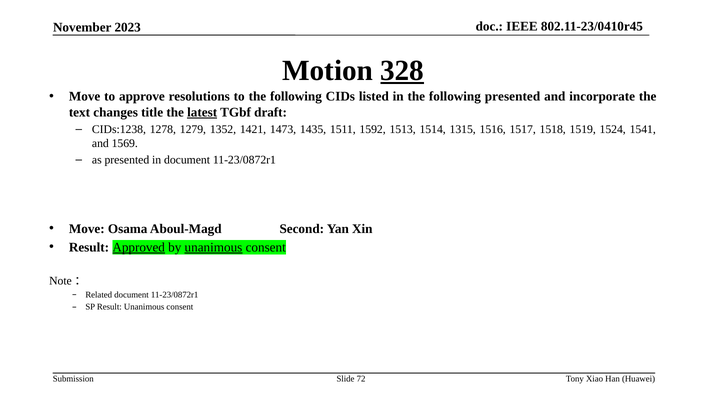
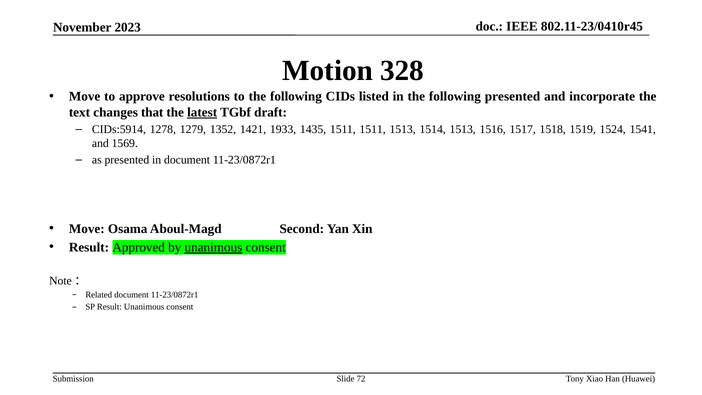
328 underline: present -> none (402, 70)
title: title -> that (152, 112)
CIDs:1238: CIDs:1238 -> CIDs:5914 (119, 130)
1473: 1473 -> 1933 (283, 130)
1511 1592: 1592 -> 1511 (373, 130)
1514 1315: 1315 -> 1513 (463, 130)
Approved underline: present -> none (139, 247)
